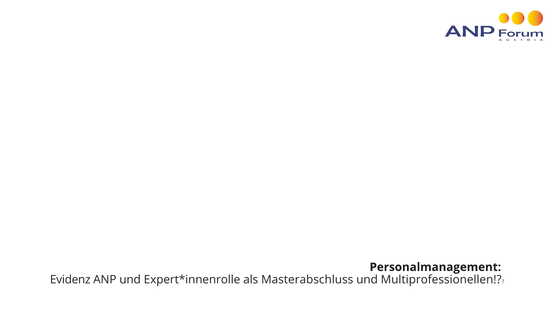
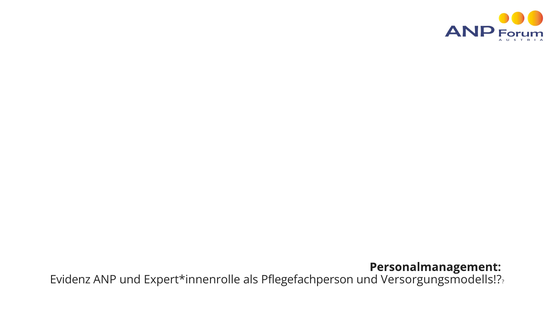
Masterabschluss: Masterabschluss -> Pflegefachperson (307, 280)
Multiprofessionellen: Multiprofessionellen -> Versorgungsmodells (441, 280)
